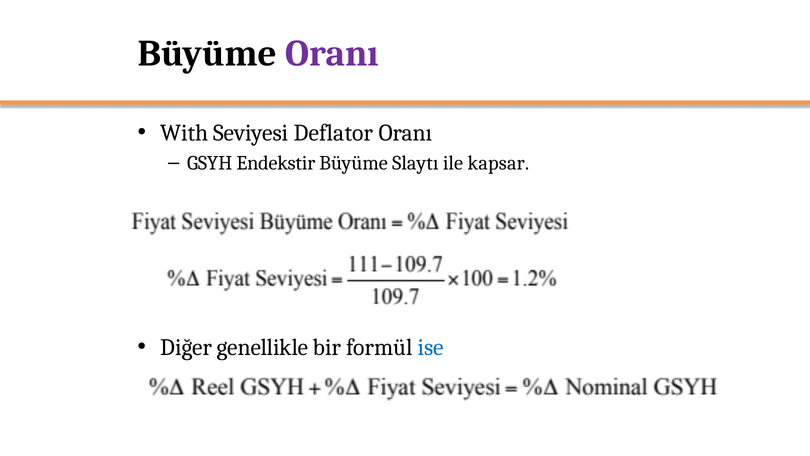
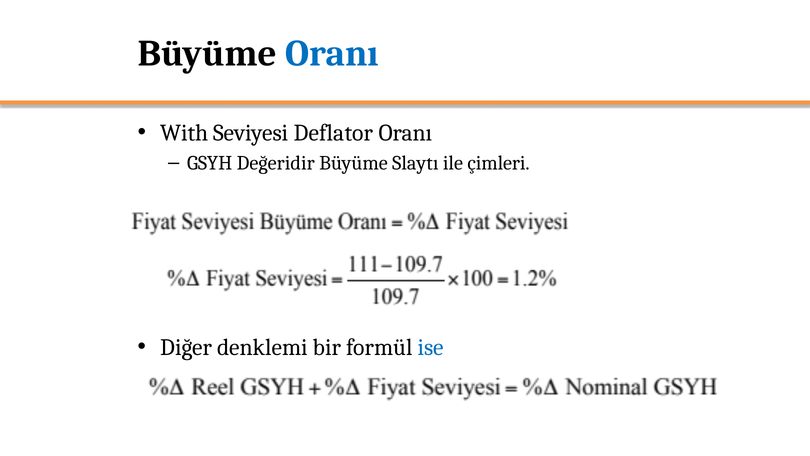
Oranı colour: purple -> blue (332, 53)
Endekstir: Endekstir -> Değeridir (276, 163)
kapsar: kapsar -> çimleri (498, 163)
genellikle: genellikle -> denklemi (262, 347)
